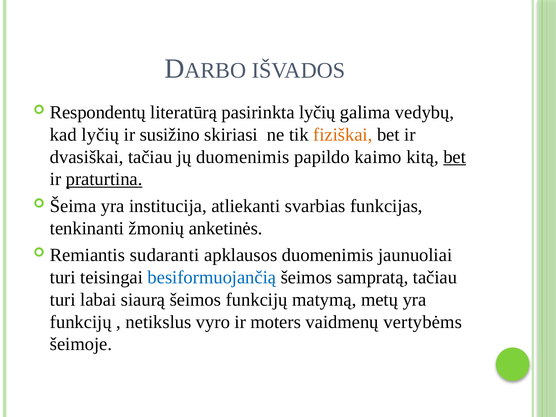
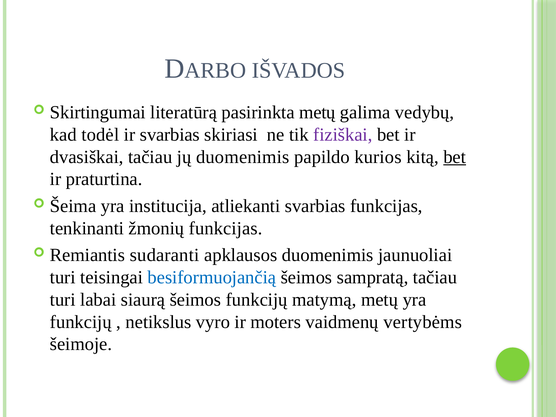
Respondentų: Respondentų -> Skirtingumai (98, 112)
pasirinkta lyčių: lyčių -> metų (317, 112)
kad lyčių: lyčių -> todėl (100, 135)
ir susižino: susižino -> svarbias (170, 135)
fiziškai colour: orange -> purple (343, 135)
kaimo: kaimo -> kurios (378, 157)
praturtina underline: present -> none (104, 179)
žmonių anketinės: anketinės -> funkcijas (226, 228)
